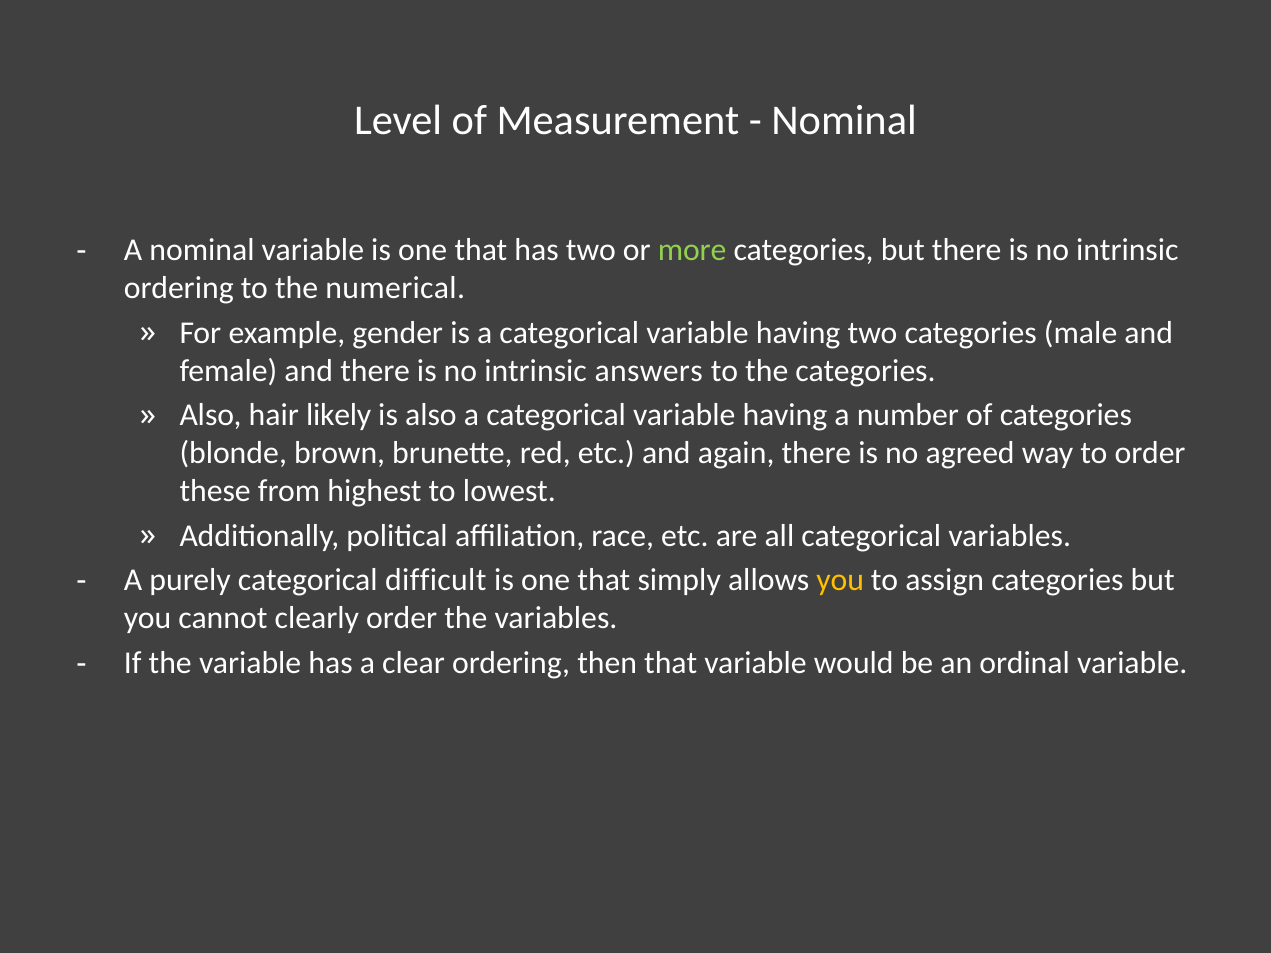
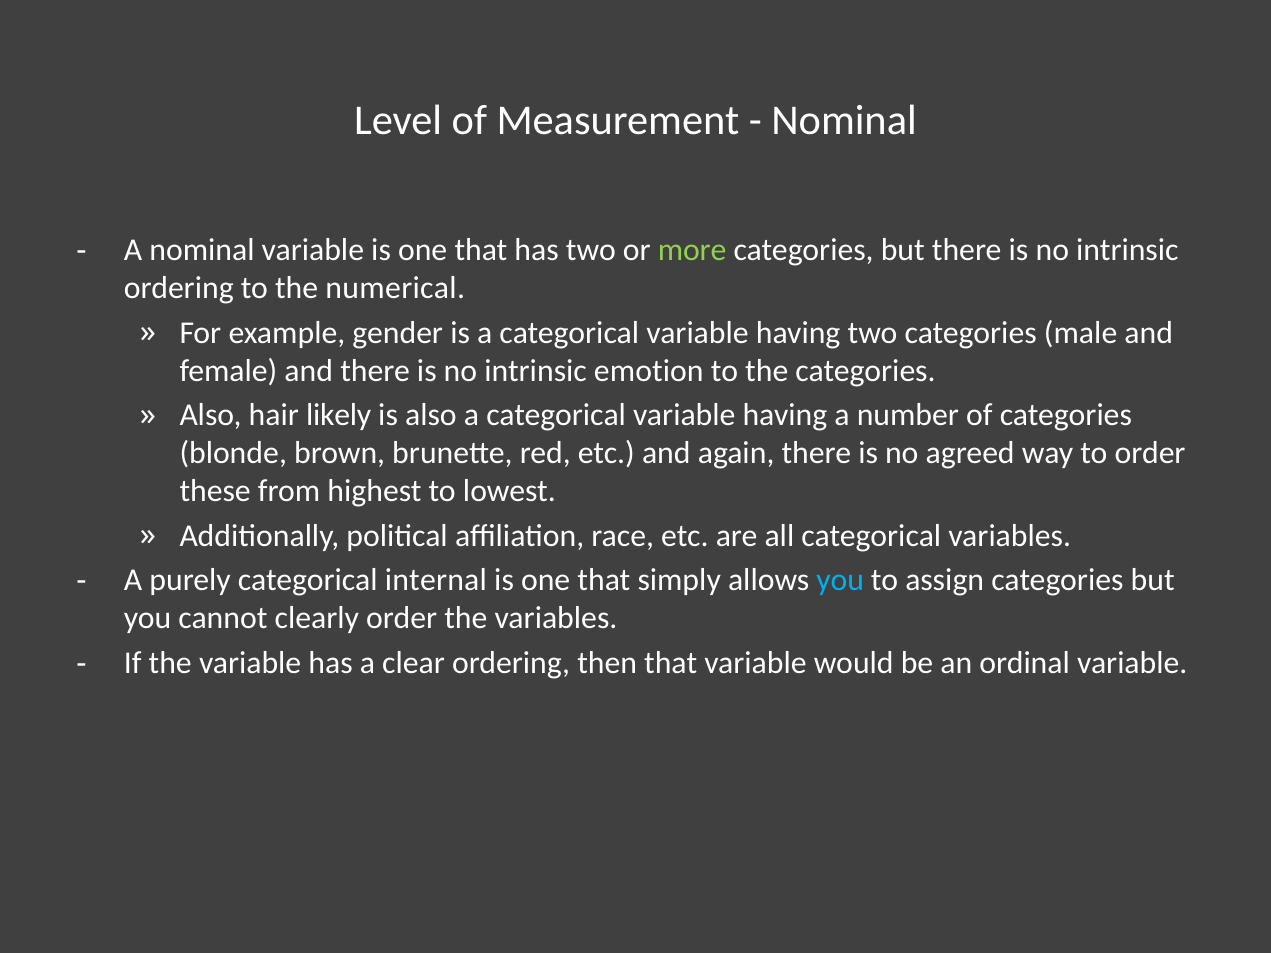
answers: answers -> emotion (649, 371)
difficult: difficult -> internal (436, 581)
you colour: yellow -> light blue (840, 581)
